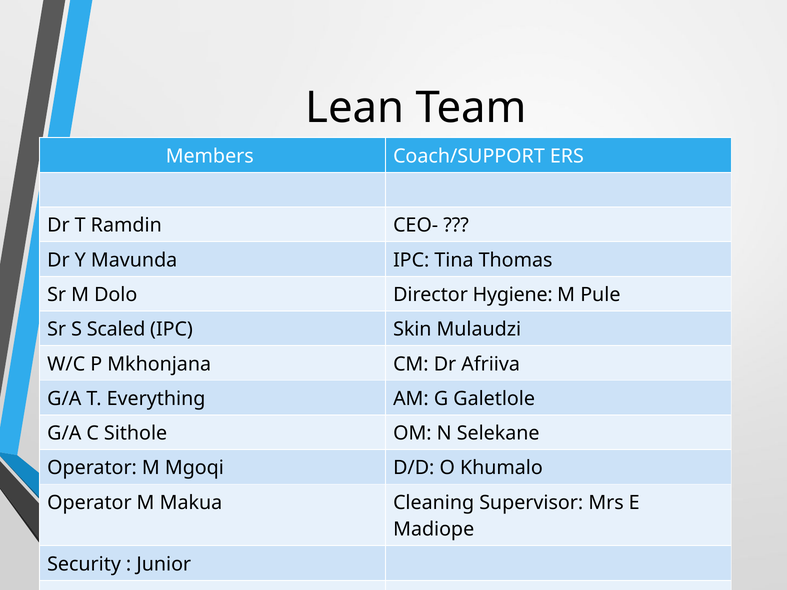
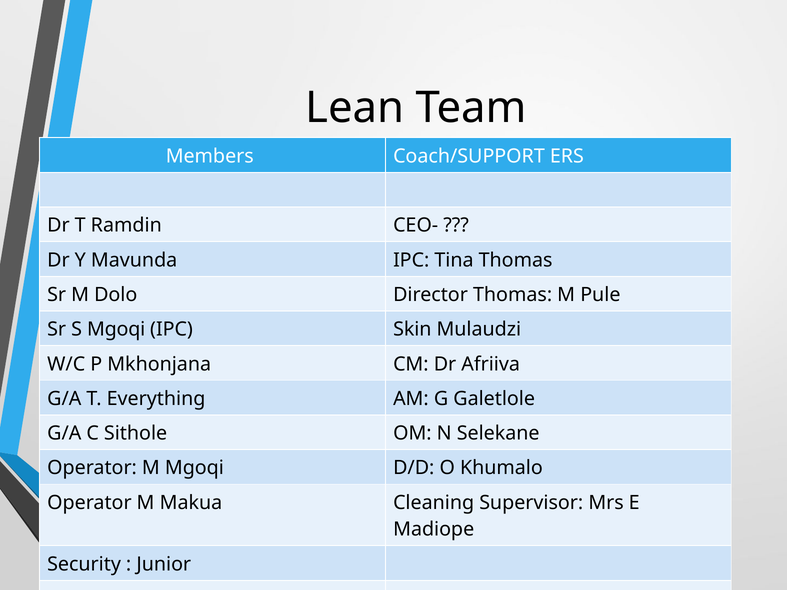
Director Hygiene: Hygiene -> Thomas (513, 295)
S Scaled: Scaled -> Mgoqi (116, 330)
